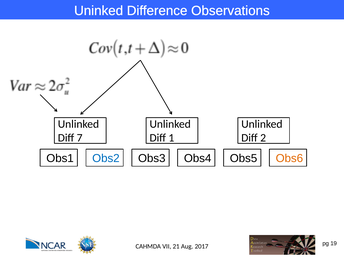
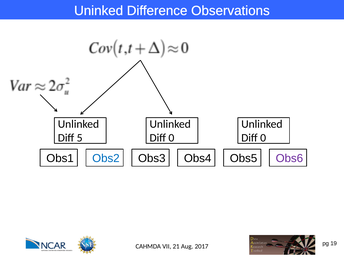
7: 7 -> 5 (80, 138)
1: 1 -> 0 (171, 138)
2: 2 -> 0 (263, 138)
Obs6 colour: orange -> purple (289, 158)
